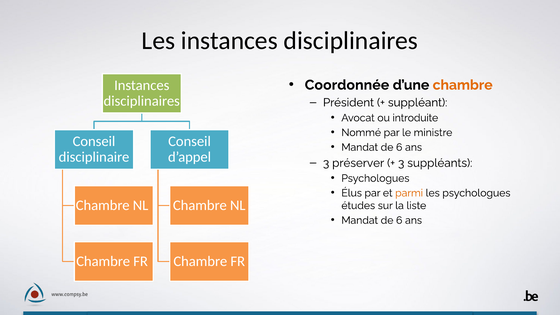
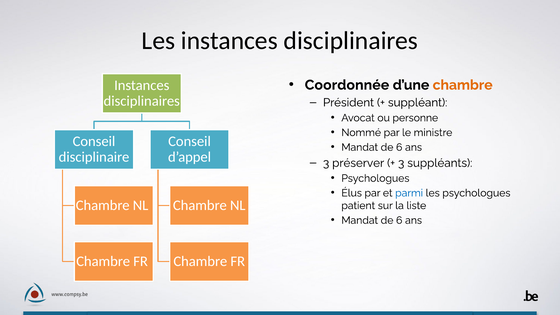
introduite: introduite -> personne (415, 118)
parmi colour: orange -> blue (409, 193)
études: études -> patient (358, 206)
